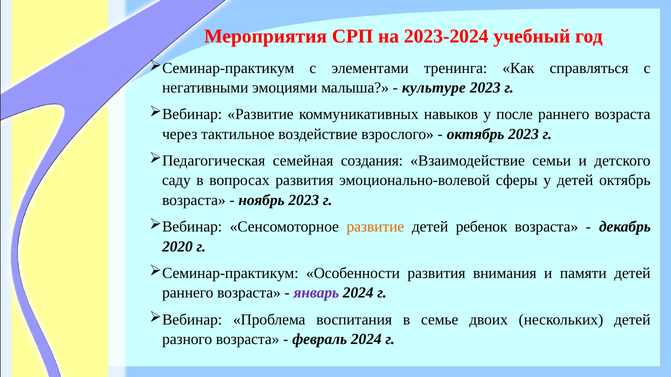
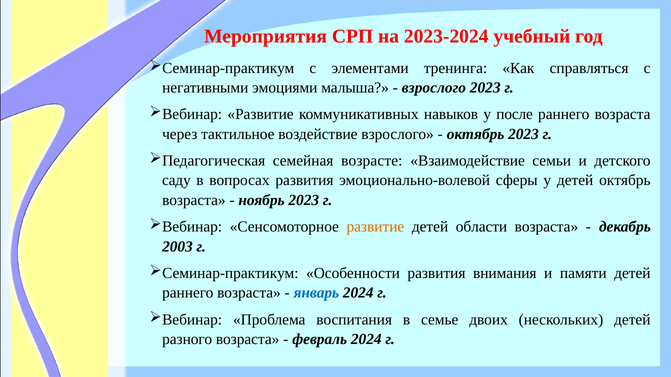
культуре: культуре -> взрослого (434, 88)
создания: создания -> возрасте (372, 161)
ребенок: ребенок -> области (482, 227)
2020: 2020 -> 2003 (177, 247)
январь colour: purple -> blue (316, 293)
